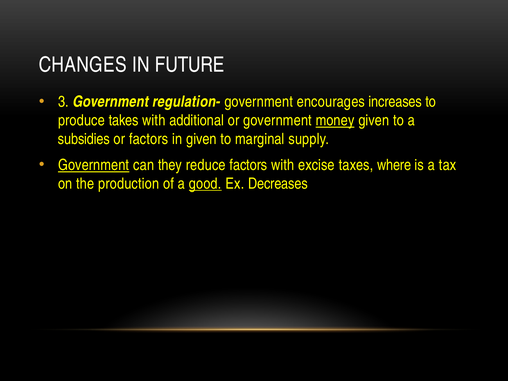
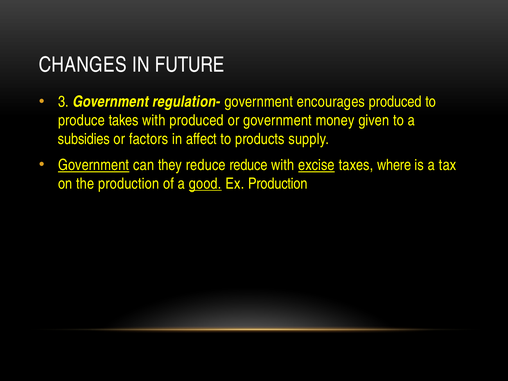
encourages increases: increases -> produced (395, 102)
with additional: additional -> produced (197, 120)
money underline: present -> none (335, 120)
in given: given -> affect (202, 139)
marginal: marginal -> products (260, 139)
reduce factors: factors -> reduce (248, 165)
excise underline: none -> present (317, 165)
Ex Decreases: Decreases -> Production (278, 184)
